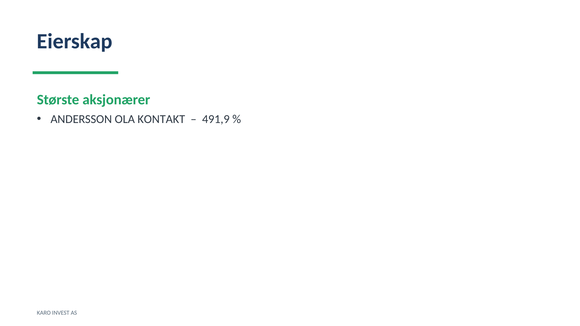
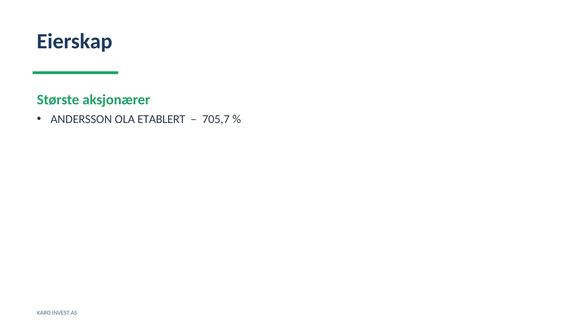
KONTAKT: KONTAKT -> ETABLERT (161, 119)
491,9: 491,9 -> 705,7 (216, 119)
